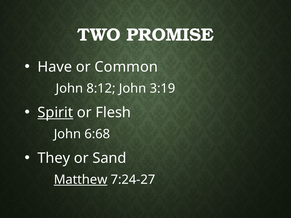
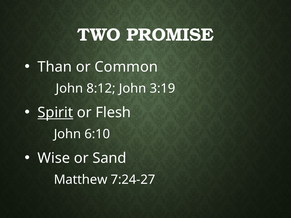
Have: Have -> Than (55, 67)
6:68: 6:68 -> 6:10 (97, 134)
They: They -> Wise (54, 158)
Matthew underline: present -> none (81, 180)
